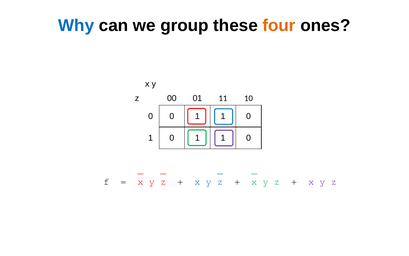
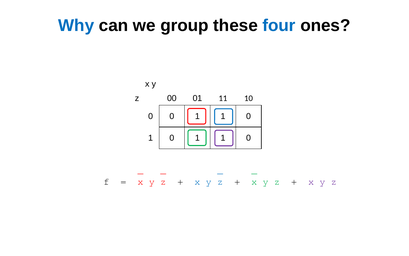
four colour: orange -> blue (279, 25)
